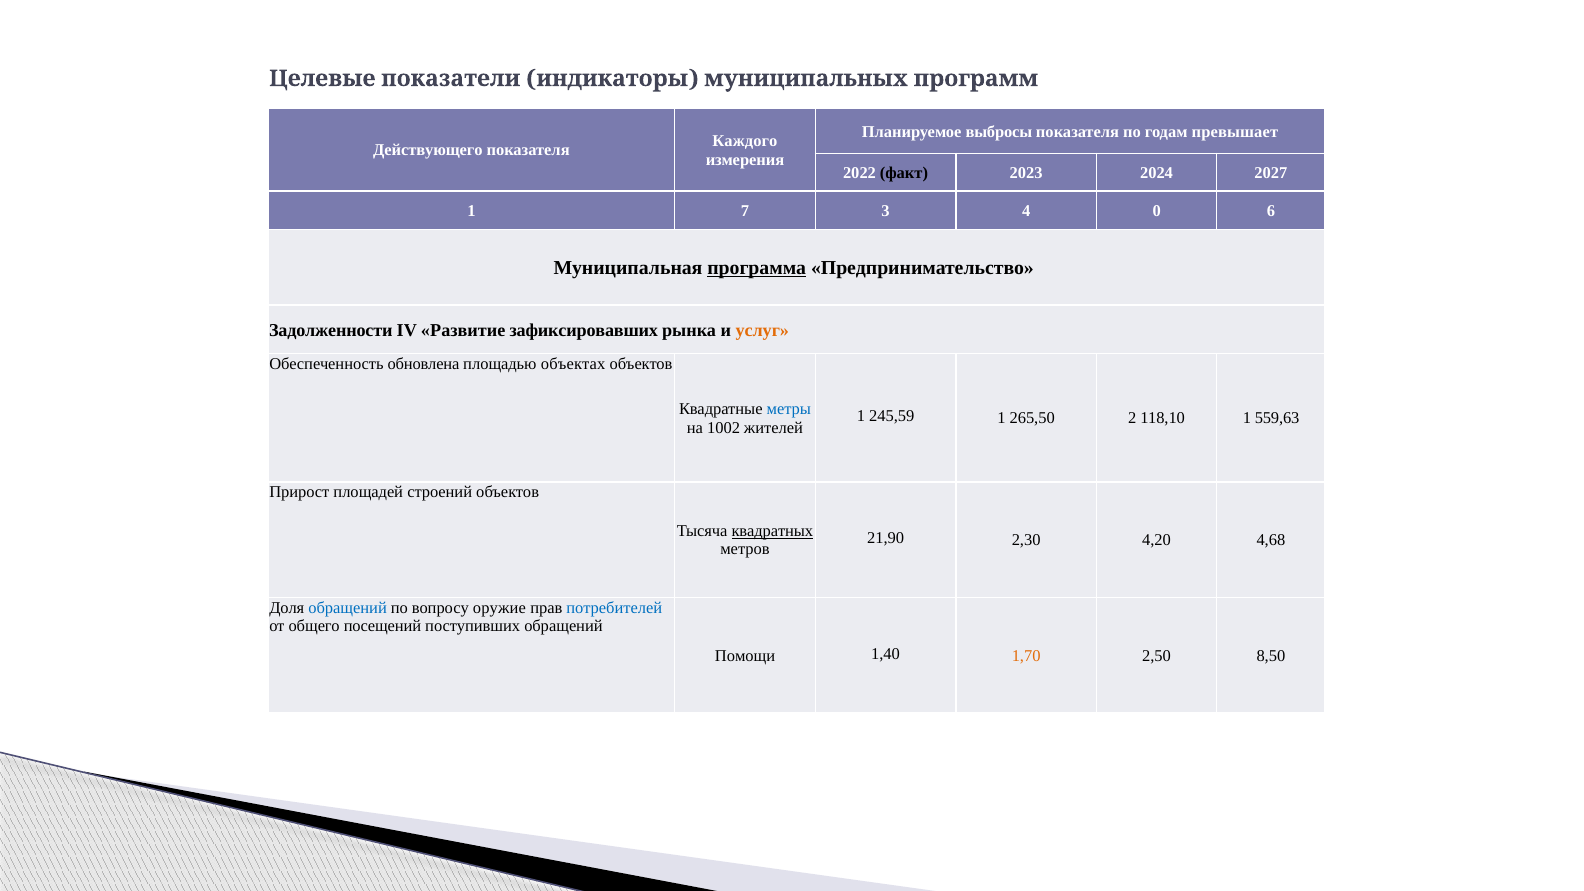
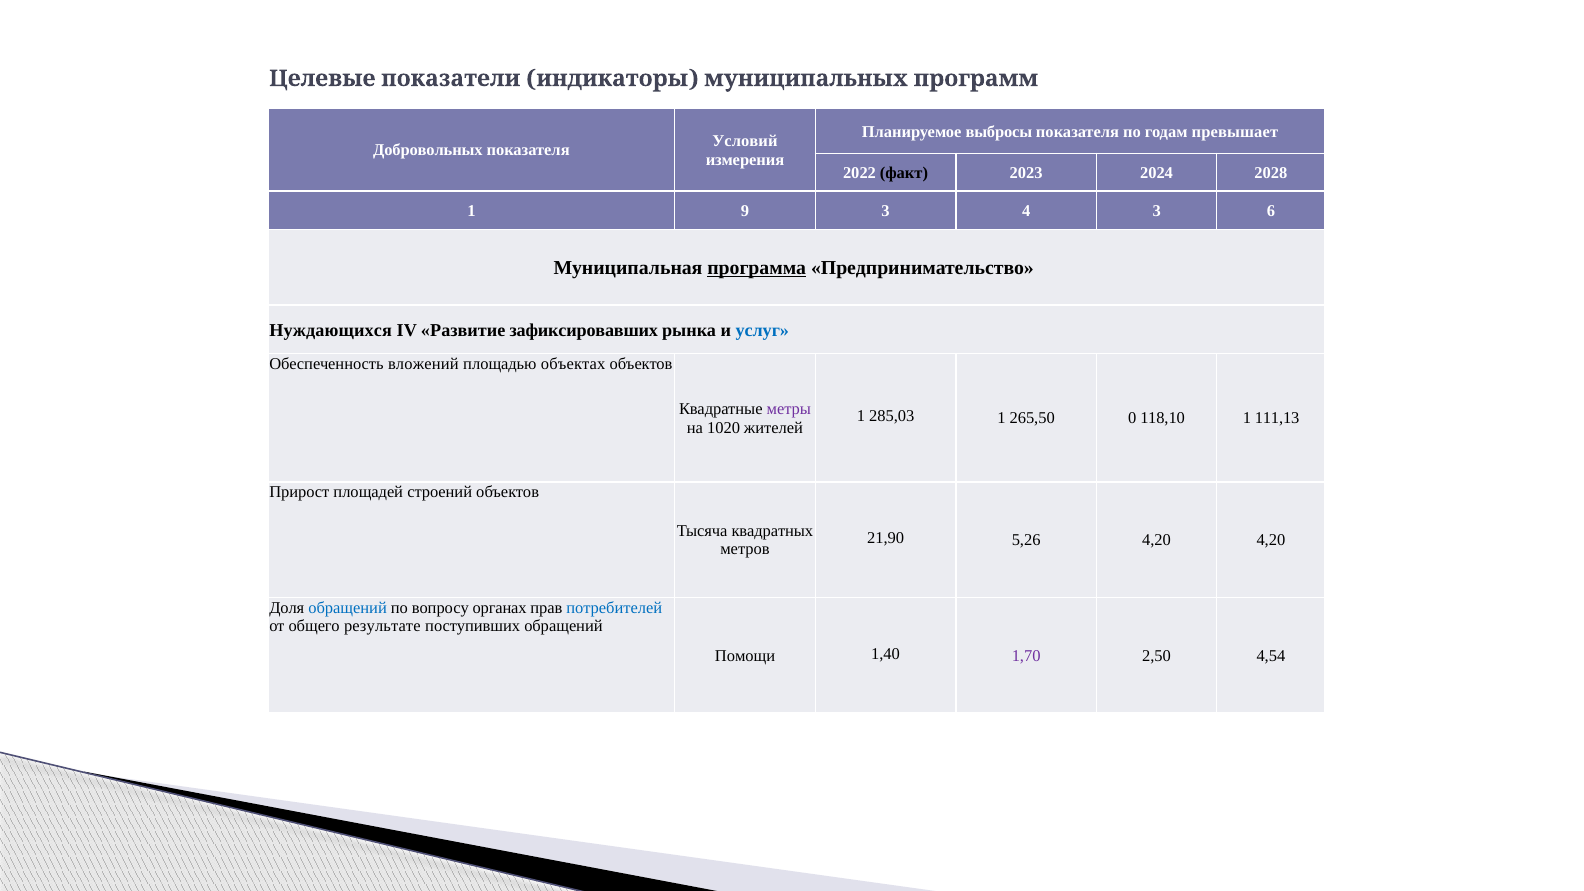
Каждого: Каждого -> Условий (745, 141)
Действующего: Действующего -> Добровольных (428, 151)
2027: 2027 -> 2028 (1271, 173)
7: 7 -> 9 (745, 211)
4 0: 0 -> 3 (1157, 211)
Задолженности: Задолженности -> Нуждающихся (331, 330)
услуг colour: orange -> blue (762, 330)
обновлена: обновлена -> вложений (423, 364)
метры colour: blue -> purple (789, 409)
245,59: 245,59 -> 285,03 (892, 417)
2: 2 -> 0 (1132, 419)
559,63: 559,63 -> 111,13 (1277, 419)
1002: 1002 -> 1020 (724, 428)
квадратных underline: present -> none (772, 531)
2,30: 2,30 -> 5,26 (1026, 540)
4,20 4,68: 4,68 -> 4,20 (1271, 540)
оружие: оружие -> органах (500, 608)
посещений: посещений -> результате (382, 626)
1,70 colour: orange -> purple (1026, 656)
8,50: 8,50 -> 4,54 (1271, 656)
